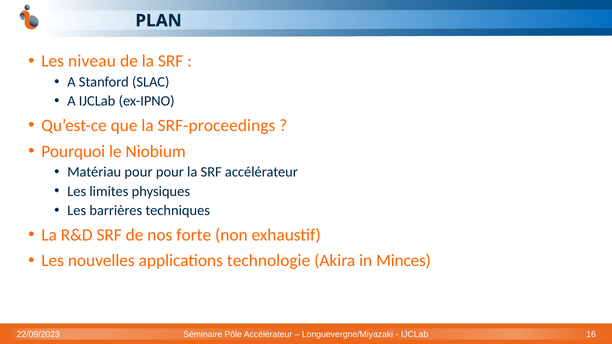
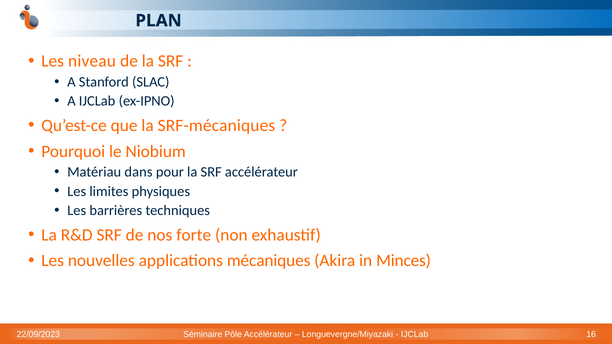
SRF-proceedings: SRF-proceedings -> SRF-mécaniques (216, 126)
Matériau pour: pour -> dans (138, 172)
technologie: technologie -> mécaniques (269, 261)
